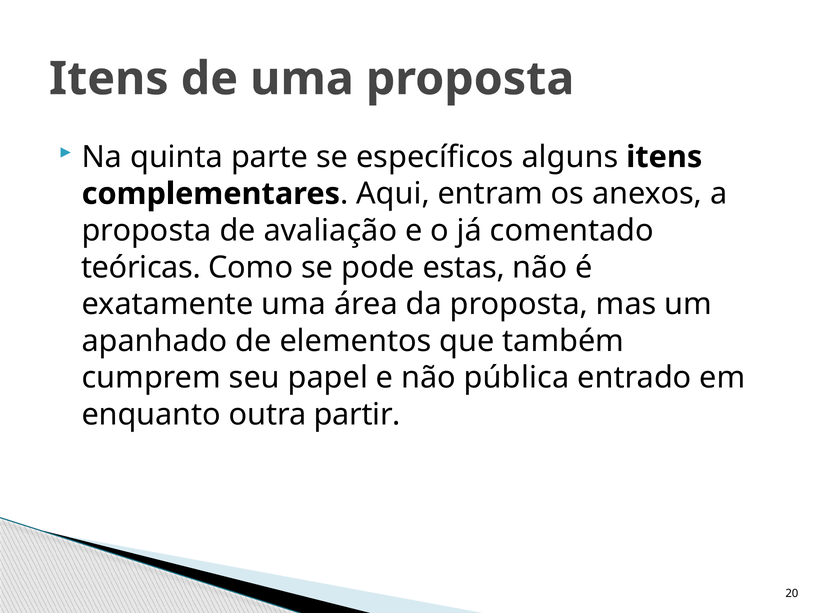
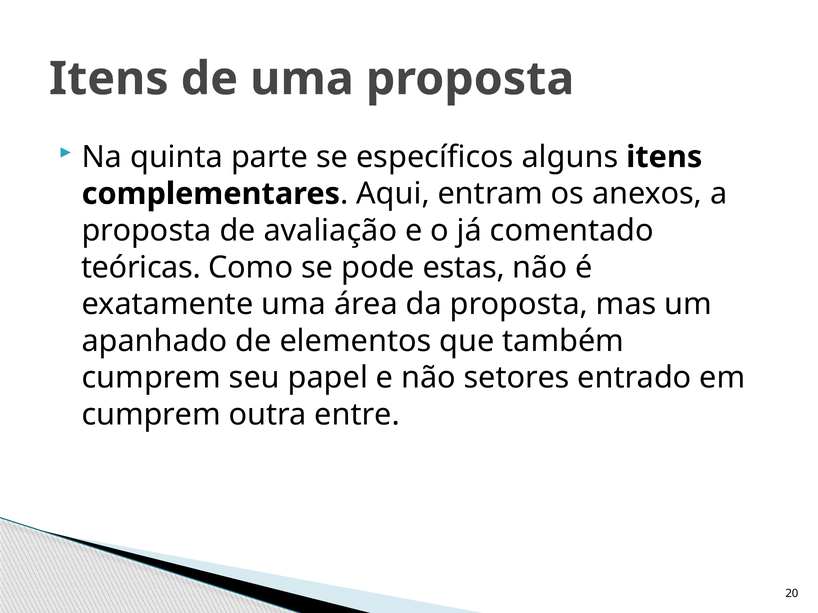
pública: pública -> setores (517, 378)
enquanto: enquanto -> cumprem (151, 415)
partir: partir -> entre (357, 415)
